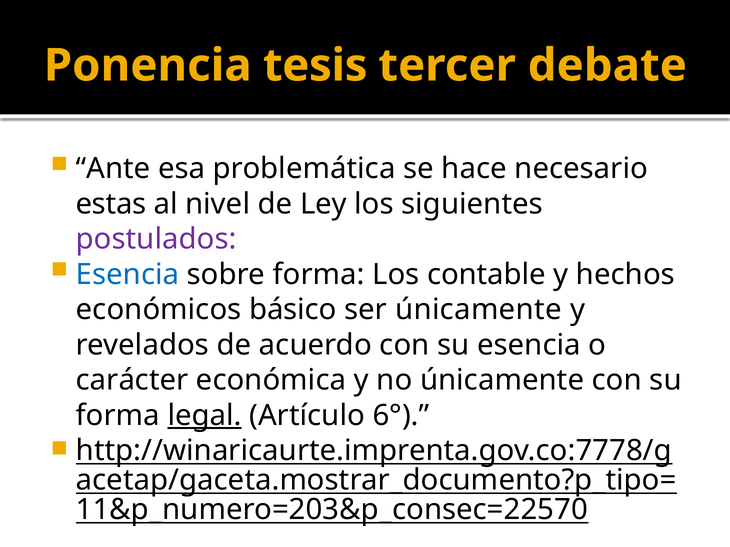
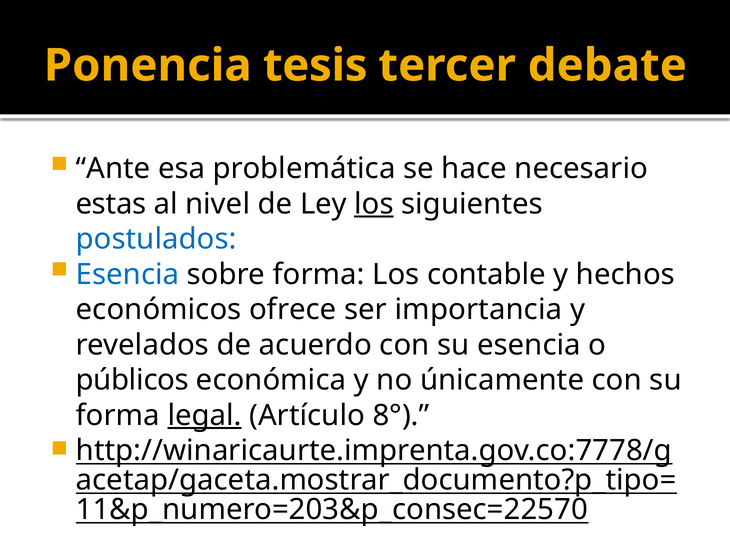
los underline: none -> present (374, 204)
postulados colour: purple -> blue (156, 239)
básico: básico -> ofrece (293, 310)
ser únicamente: únicamente -> importancia (479, 310)
carácter: carácter -> públicos (132, 380)
6°: 6° -> 8° (401, 416)
